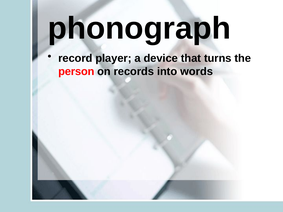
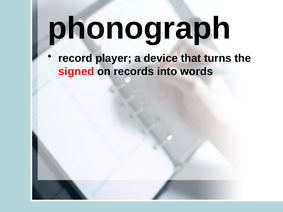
person: person -> signed (76, 72)
